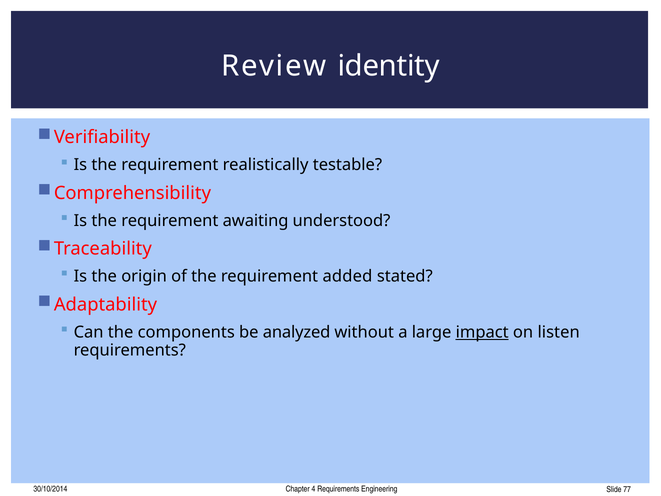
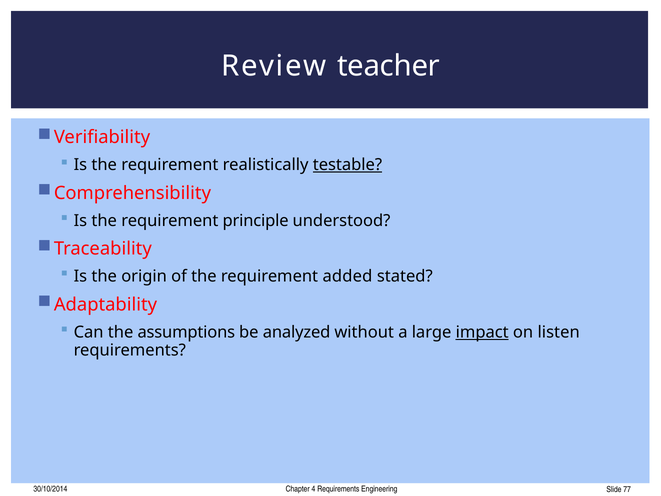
identity: identity -> teacher (389, 66)
testable underline: none -> present (347, 165)
awaiting: awaiting -> principle (256, 221)
components: components -> assumptions (186, 332)
